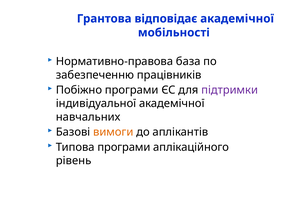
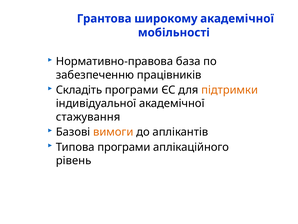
відповідає: відповідає -> широкому (166, 19)
Побіжно: Побіжно -> Складіть (79, 90)
підтримки colour: purple -> orange (230, 90)
навчальних: навчальних -> стажування (88, 117)
